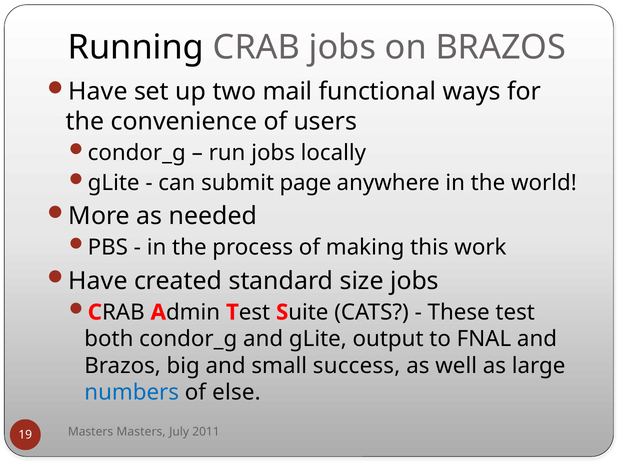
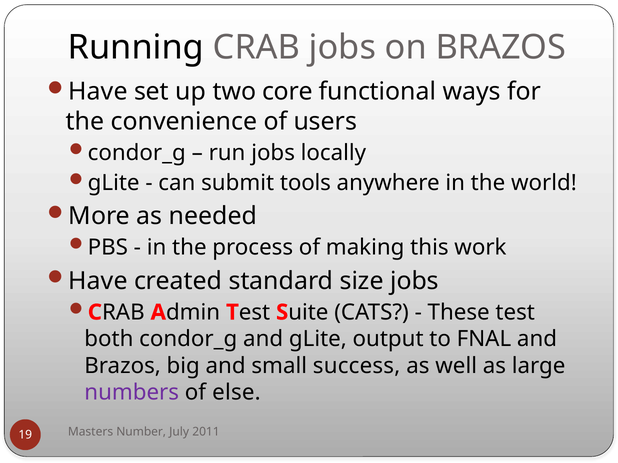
mail: mail -> core (288, 92)
page: page -> tools (305, 183)
numbers colour: blue -> purple (132, 393)
Masters Masters: Masters -> Number (141, 432)
